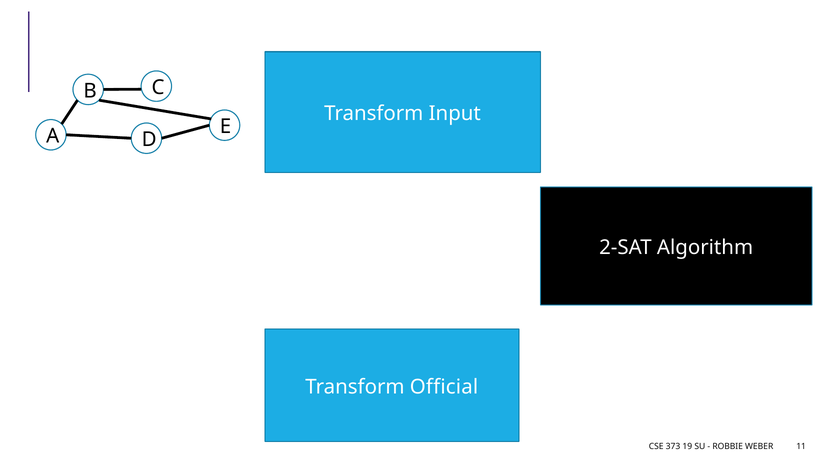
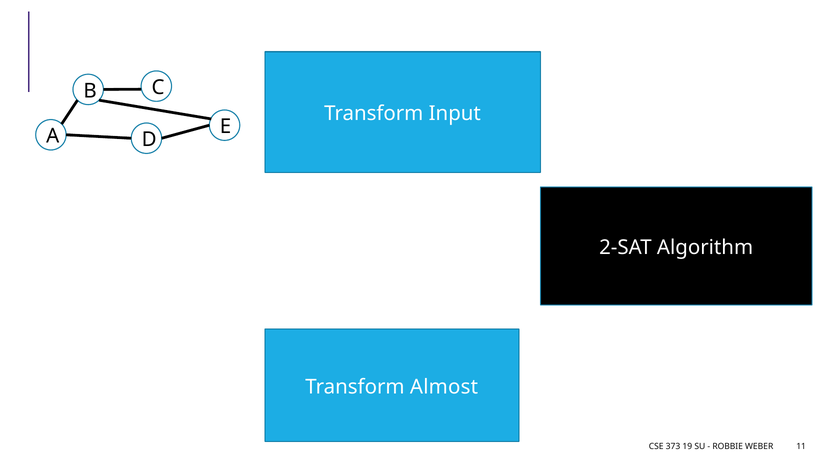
Official: Official -> Almost (444, 387)
